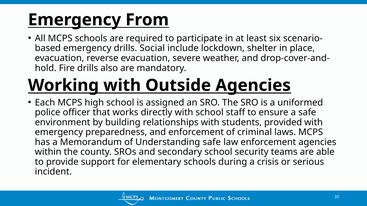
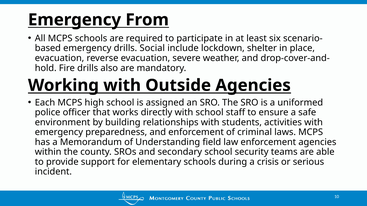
provided: provided -> activities (283, 123)
Understanding safe: safe -> field (212, 142)
